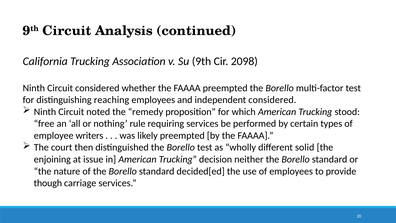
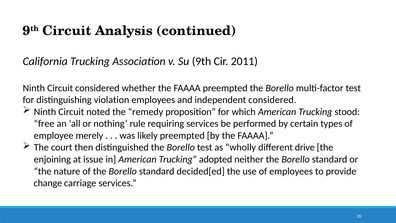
2098: 2098 -> 2011 (244, 61)
reaching: reaching -> violation (112, 100)
writers: writers -> merely (89, 135)
solid: solid -> drive (305, 147)
decision: decision -> adopted (216, 159)
though: though -> change (48, 183)
